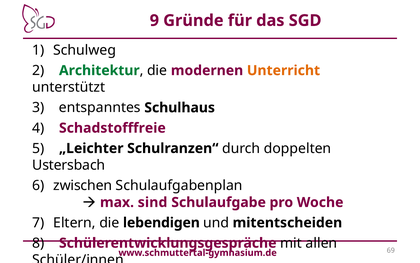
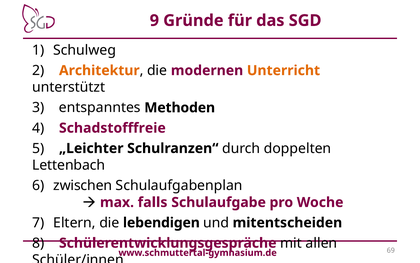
Architektur colour: green -> orange (99, 70)
Schulhaus: Schulhaus -> Methoden (180, 107)
Ustersbach: Ustersbach -> Lettenbach (69, 165)
sind: sind -> falls (153, 202)
